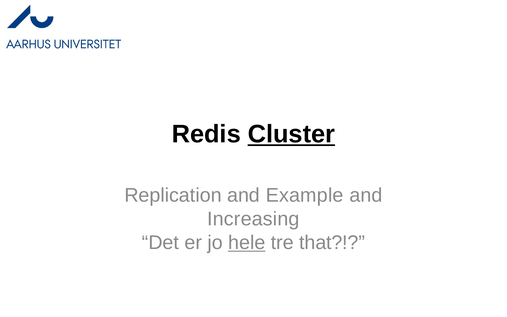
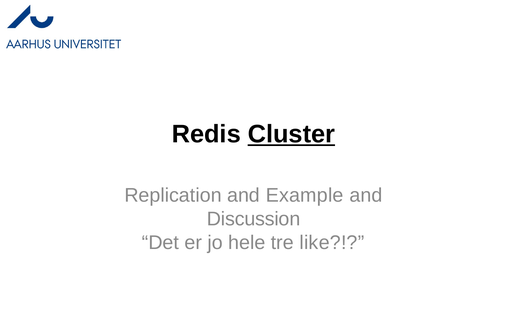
Increasing: Increasing -> Discussion (254, 219)
hele underline: present -> none (247, 243)
that: that -> like (332, 243)
